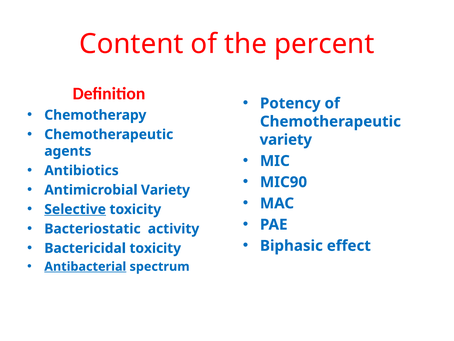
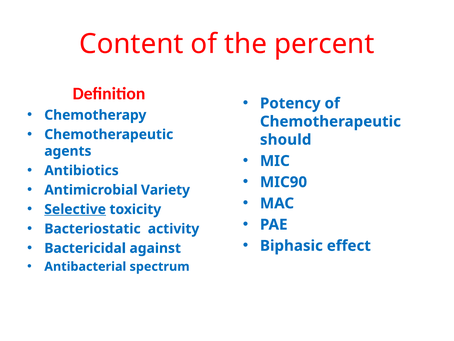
variety: variety -> should (286, 140)
Bactericidal toxicity: toxicity -> against (155, 248)
Antibacterial underline: present -> none (85, 266)
